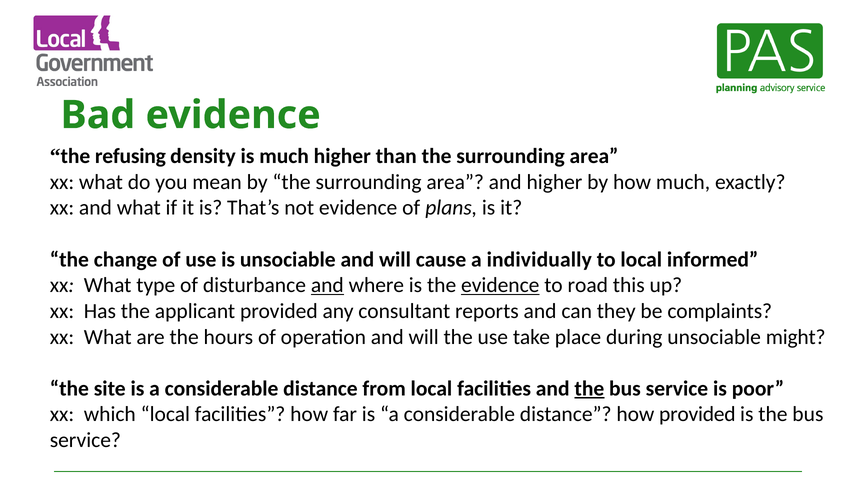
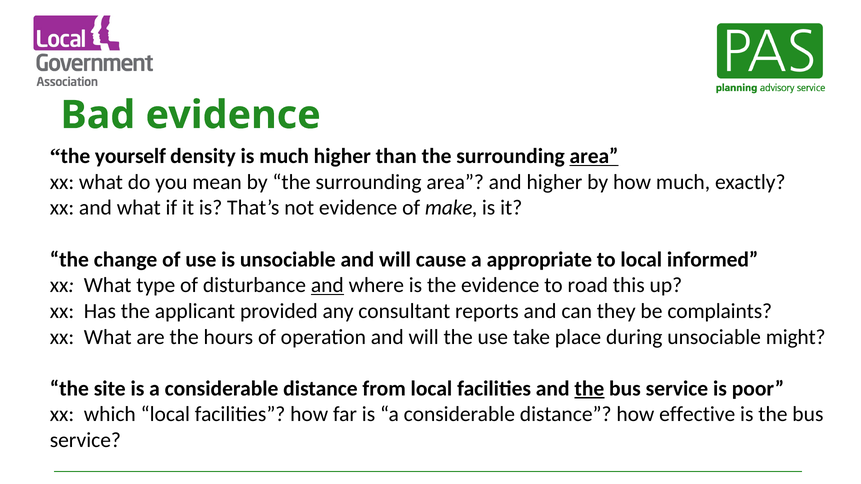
refusing: refusing -> yourself (130, 156)
area underline: none -> present (594, 156)
plans: plans -> make (451, 208)
individually: individually -> appropriate (539, 260)
evidence underline: present -> none (500, 285)
how provided: provided -> effective (697, 415)
